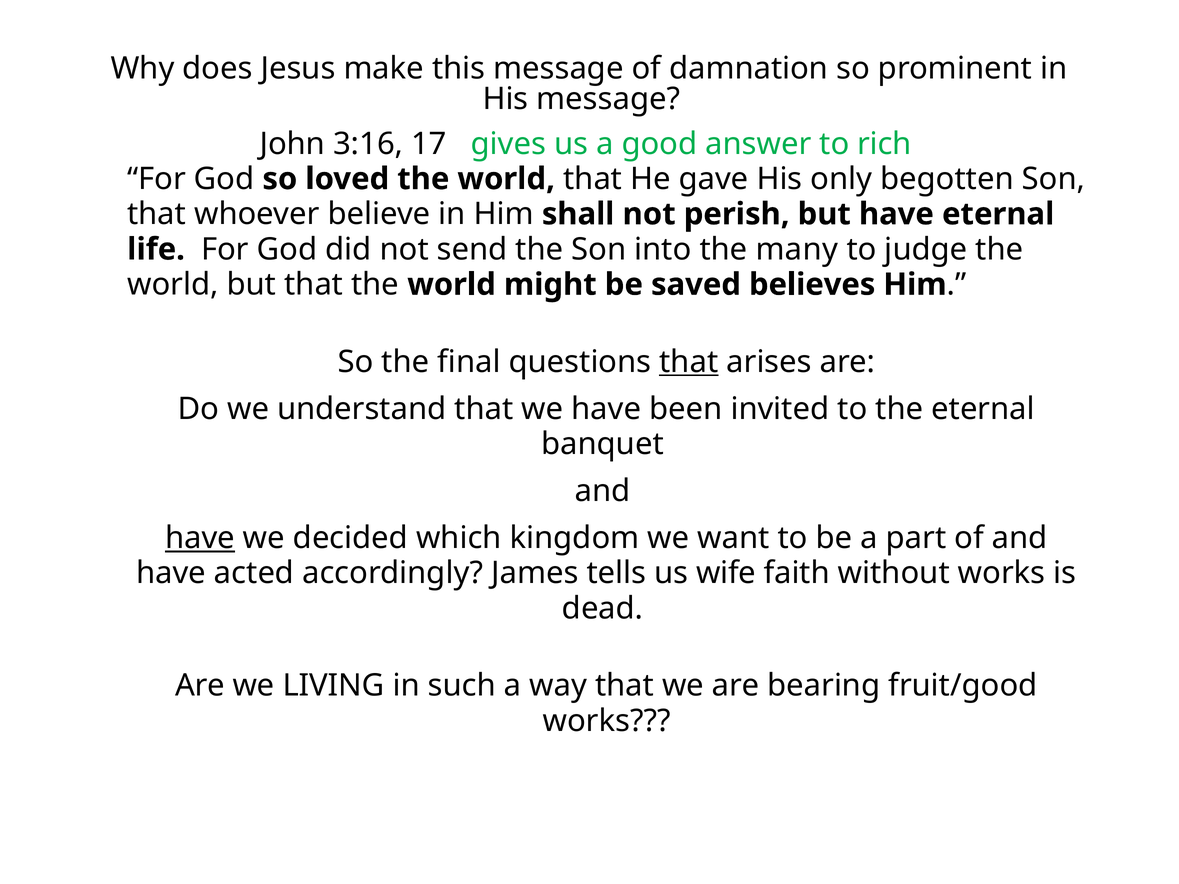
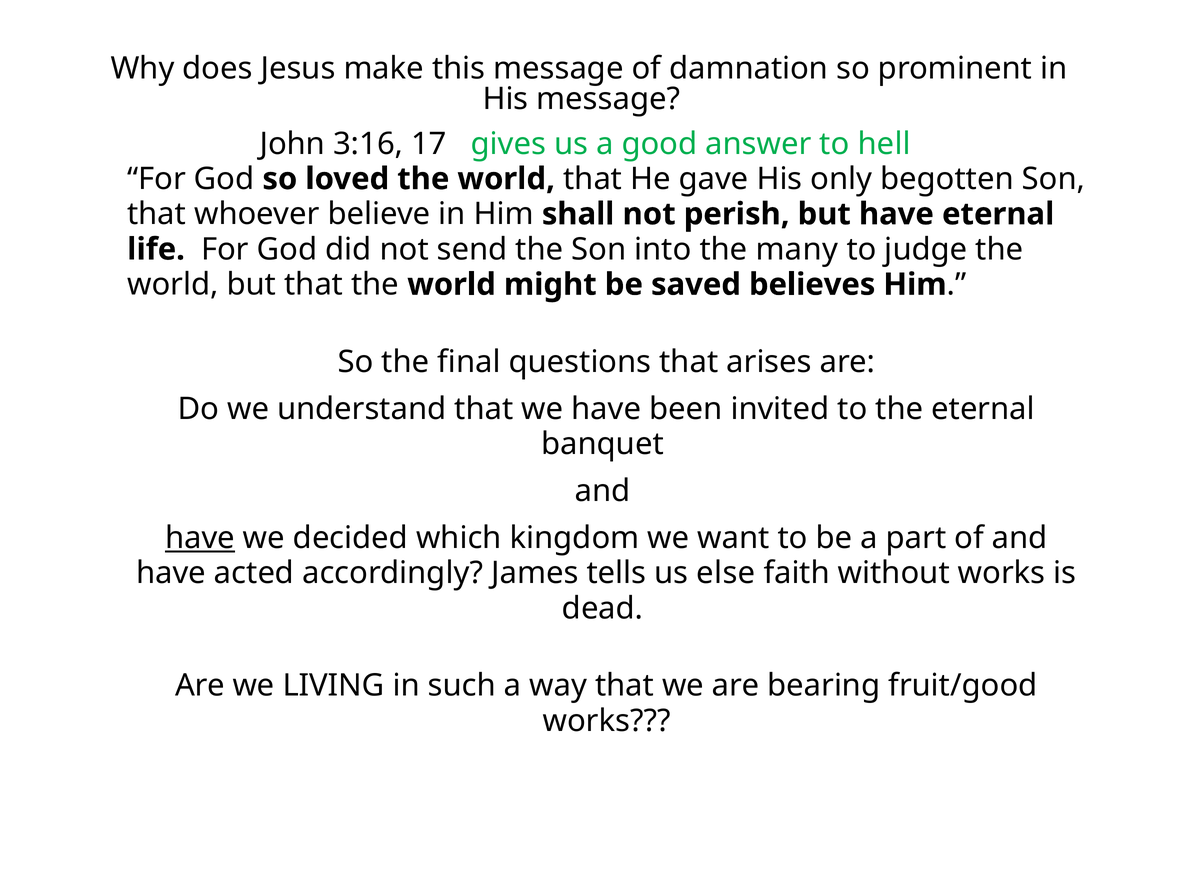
rich: rich -> hell (884, 144)
that underline: present -> none (689, 362)
wife: wife -> else (726, 573)
